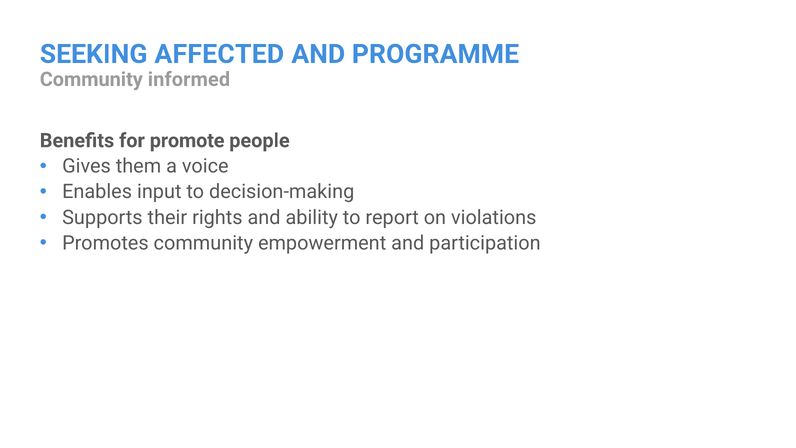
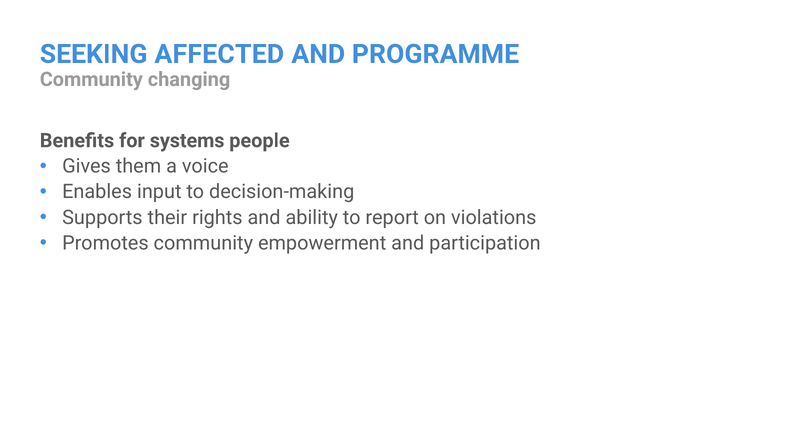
informed: informed -> changing (189, 79)
promote: promote -> systems (187, 141)
